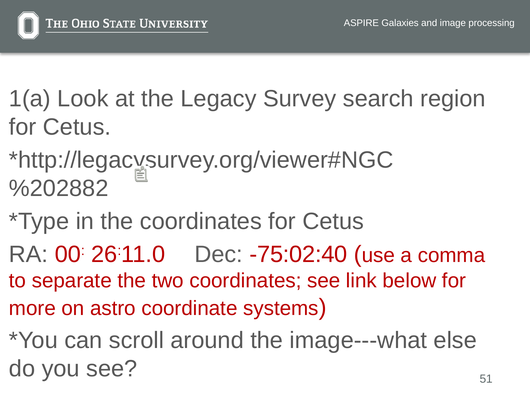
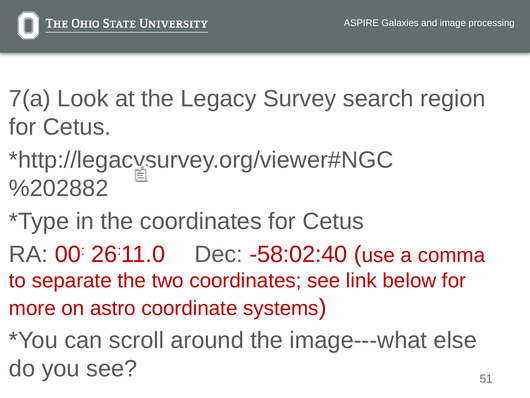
1(a: 1(a -> 7(a (30, 98)
-75:02:40: -75:02:40 -> -58:02:40 (298, 254)
